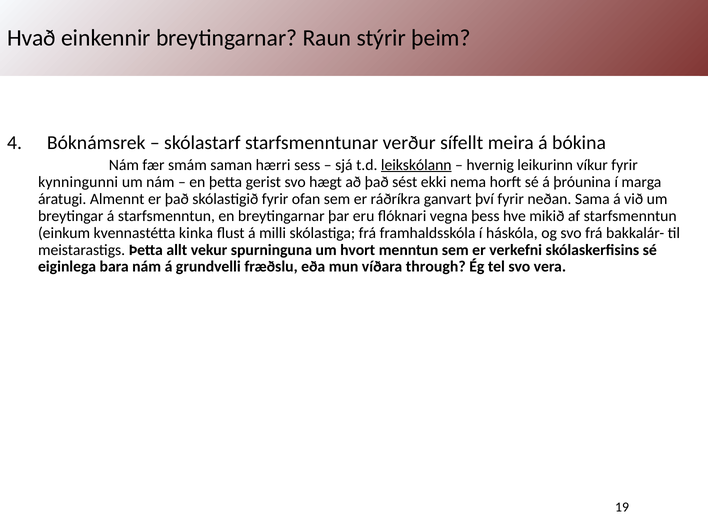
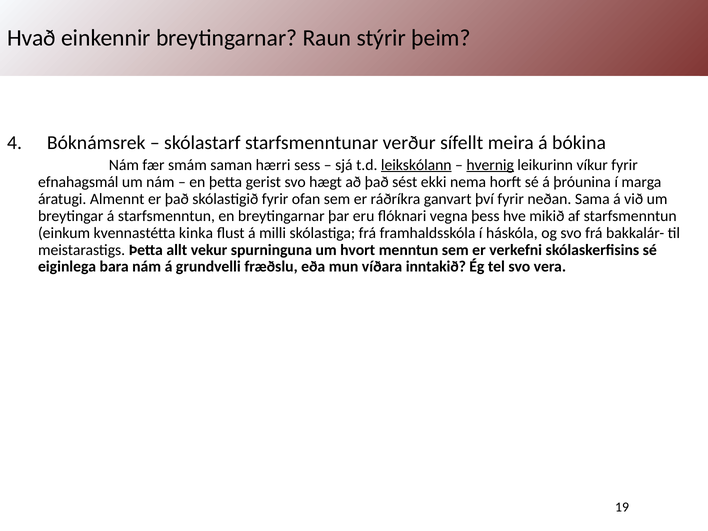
hvernig underline: none -> present (490, 165)
kynningunni: kynningunni -> efnahagsmál (78, 182)
through: through -> inntakið (436, 267)
